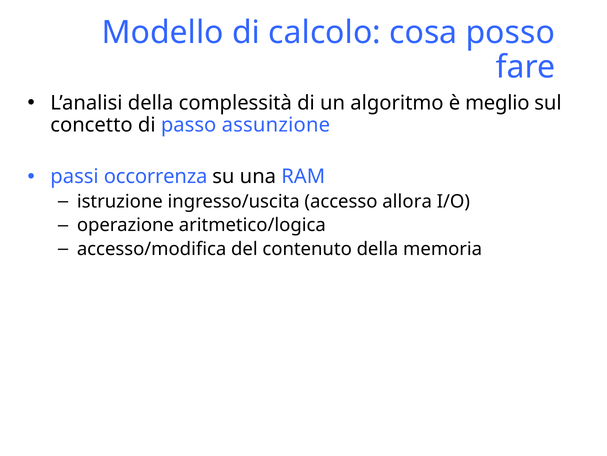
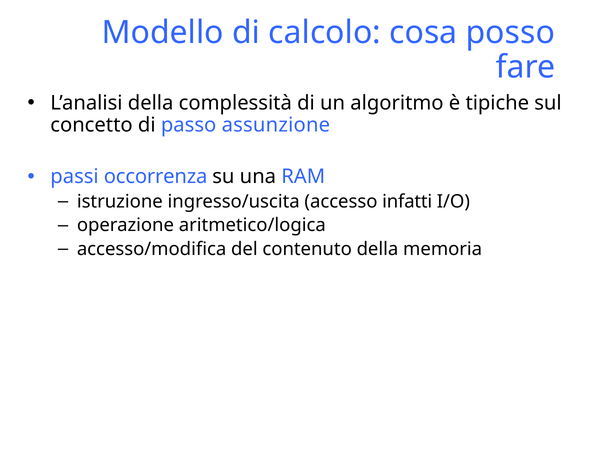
meglio: meglio -> tipiche (497, 103)
allora: allora -> infatti (407, 201)
